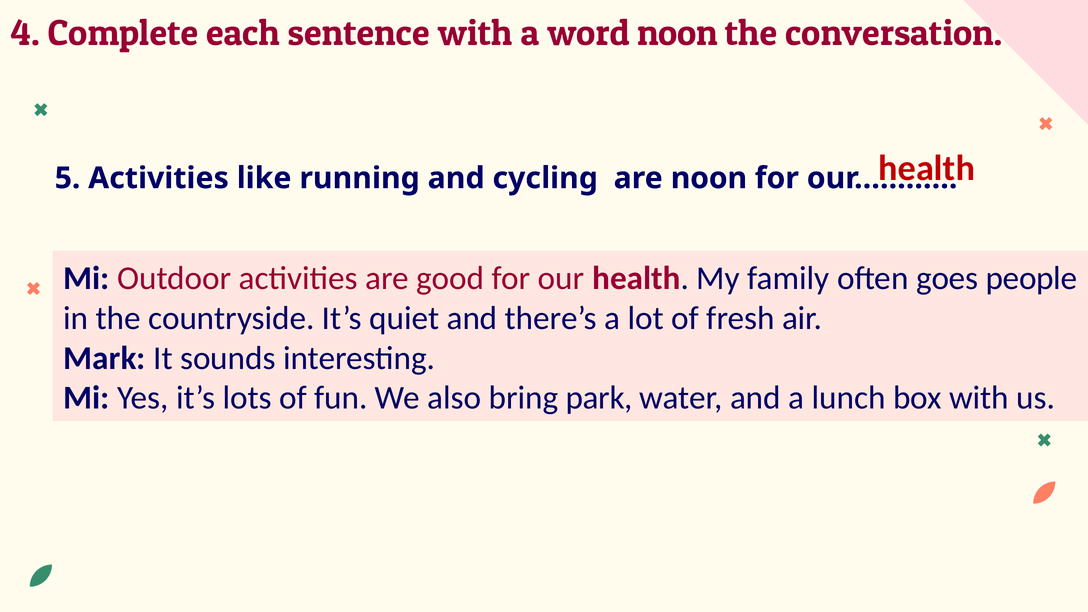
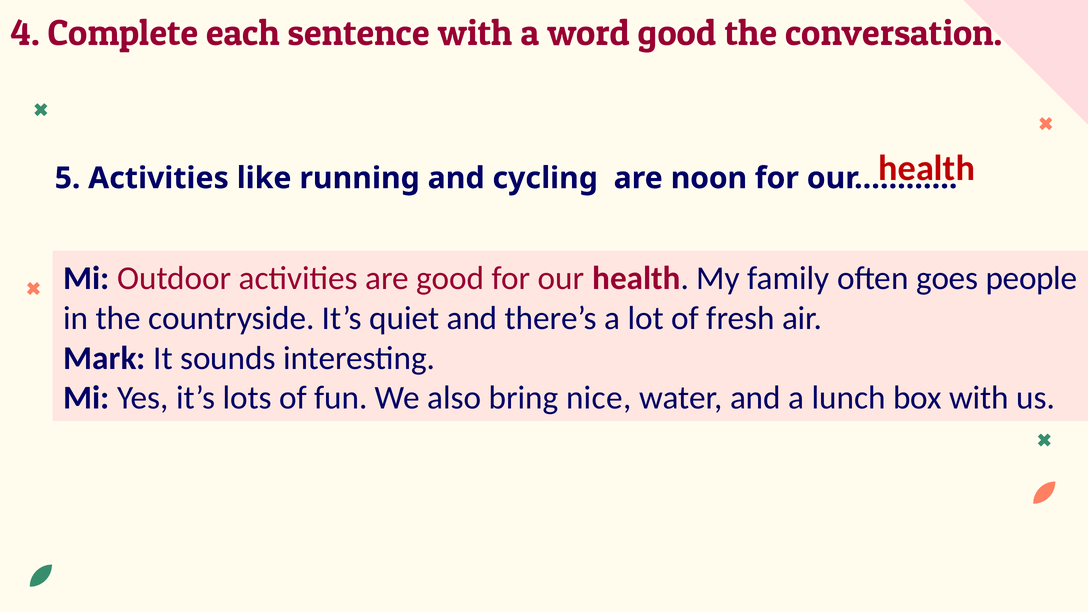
word noon: noon -> good (677, 33)
park: park -> nice (599, 398)
